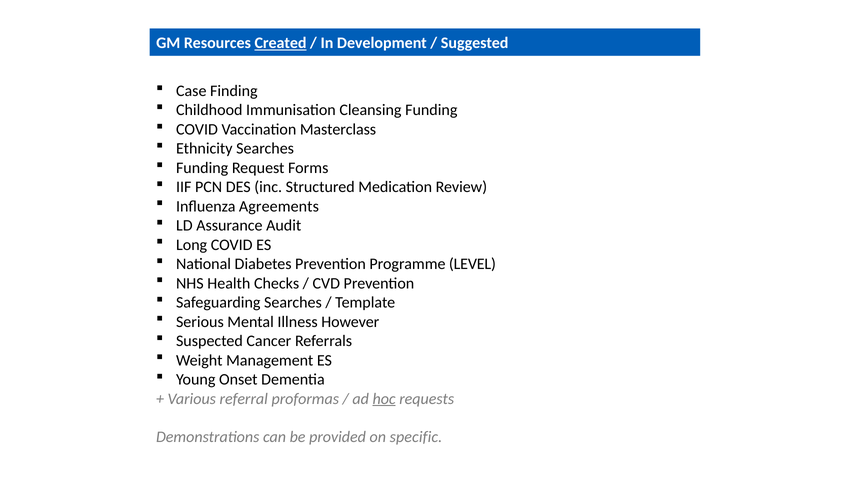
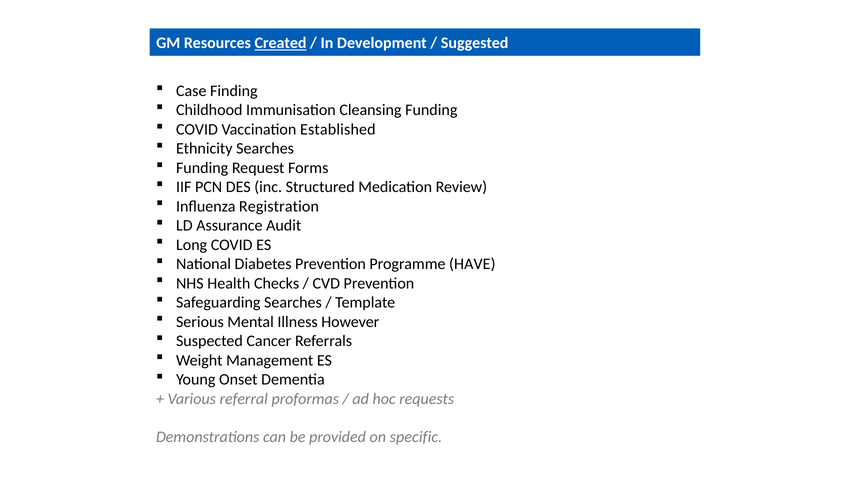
Masterclass: Masterclass -> Established (338, 129)
Agreements: Agreements -> Registration (279, 206)
LEVEL: LEVEL -> HAVE (472, 264)
hoc underline: present -> none (384, 399)
